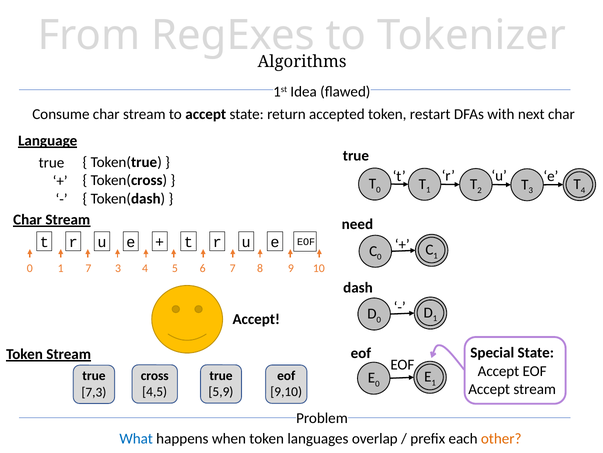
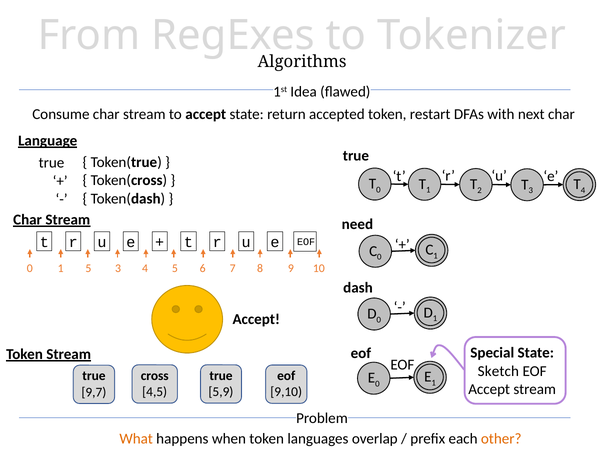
1 7: 7 -> 5 (88, 268)
Accept: Accept -> Sketch (498, 370)
7,3: 7,3 -> 9,7 (94, 391)
What colour: blue -> orange (136, 438)
